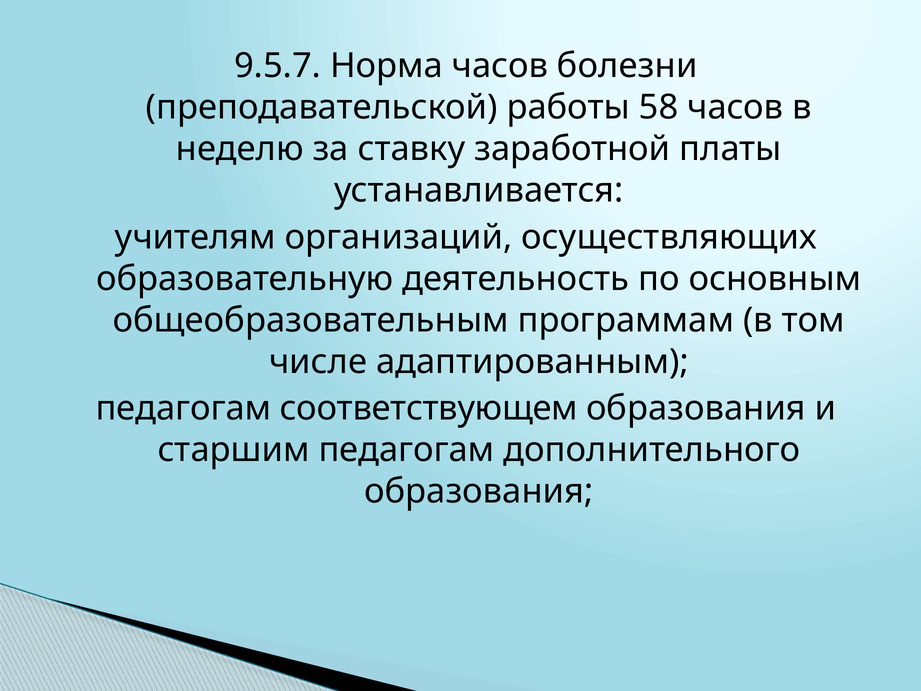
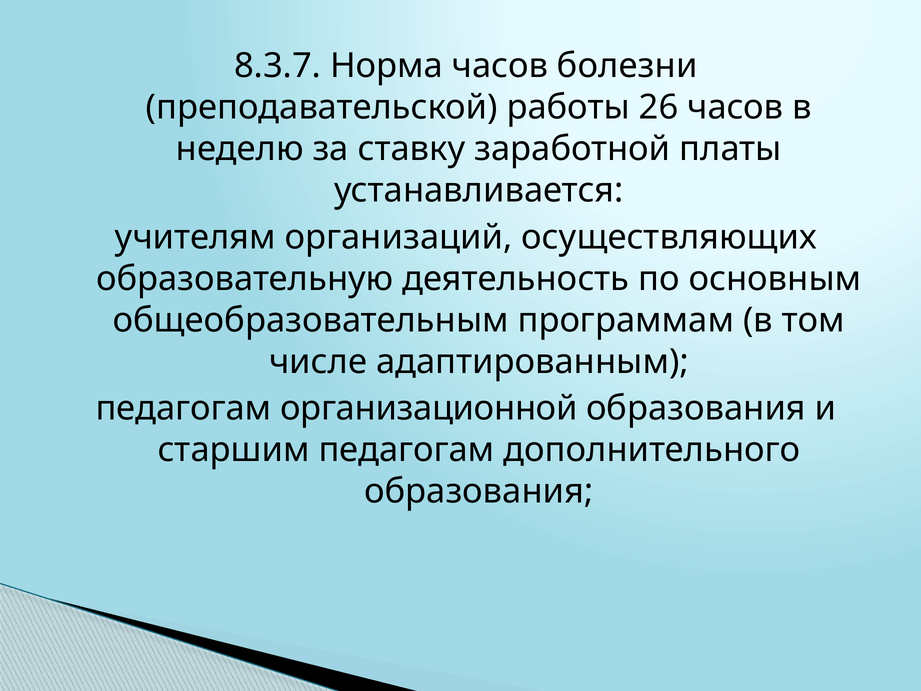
9.5.7: 9.5.7 -> 8.3.7 (278, 66)
58: 58 -> 26 (659, 108)
соответствующем: соответствующем -> организационной (429, 408)
